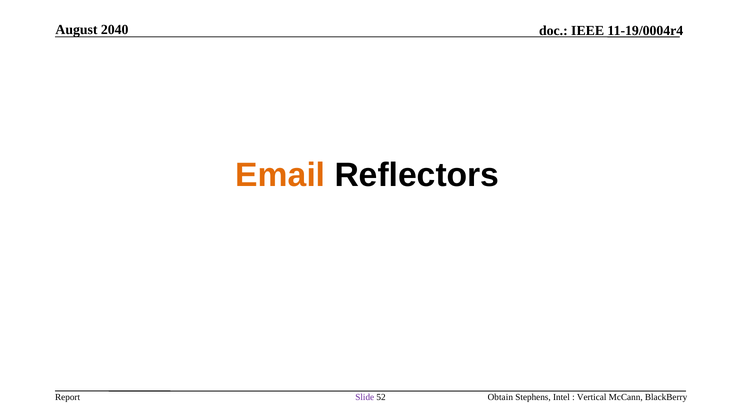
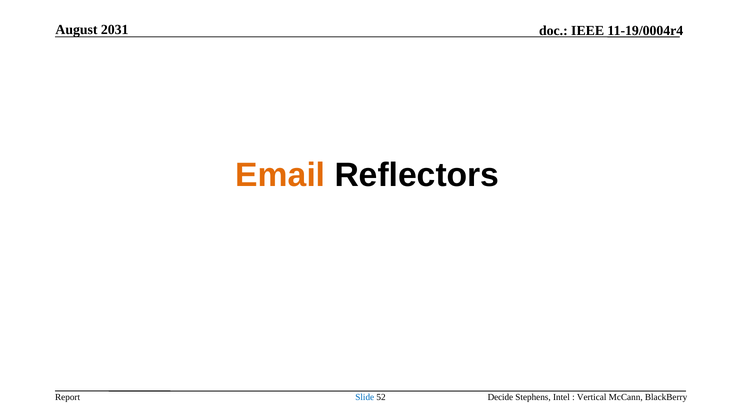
2040: 2040 -> 2031 (115, 30)
Slide colour: purple -> blue (365, 397)
Obtain: Obtain -> Decide (500, 397)
